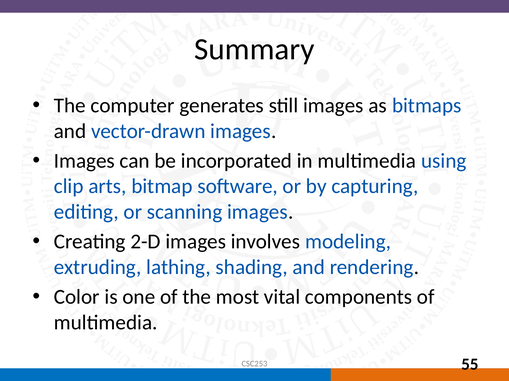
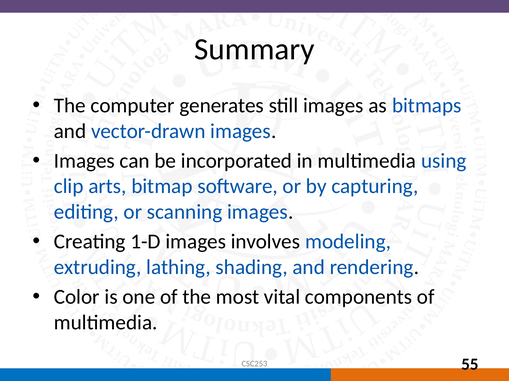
2-D: 2-D -> 1-D (146, 242)
